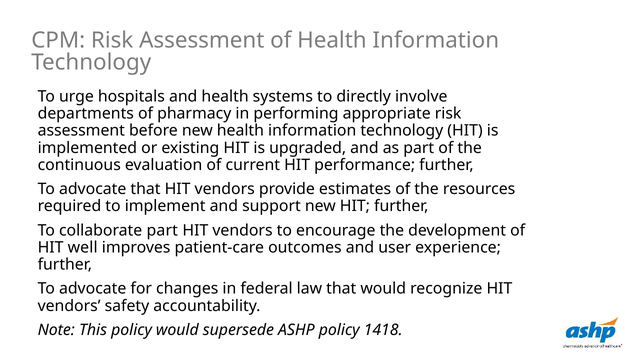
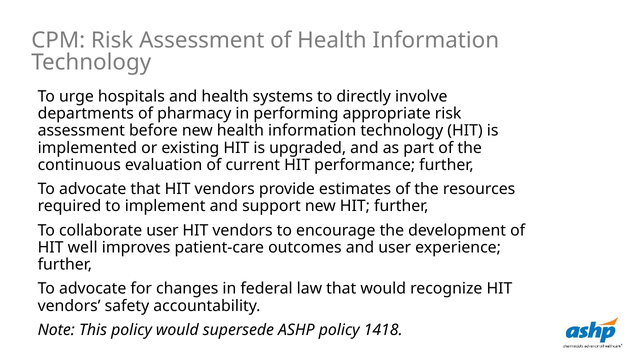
collaborate part: part -> user (162, 230)
